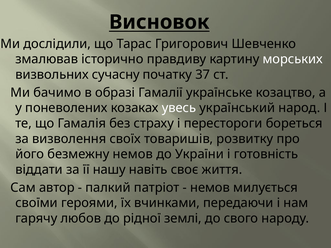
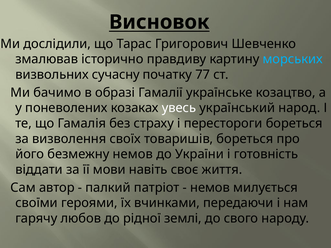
морських colour: white -> light blue (293, 59)
37: 37 -> 77 (203, 75)
товаришів розвитку: розвитку -> бореться (245, 139)
нашу: нашу -> мови (109, 170)
